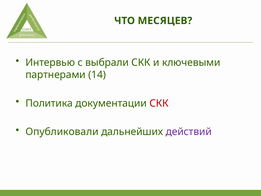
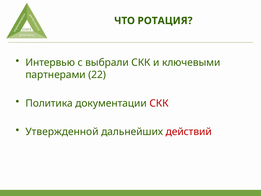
МЕСЯЦЕВ: МЕСЯЦЕВ -> РОТАЦИЯ (165, 21)
14: 14 -> 22 (97, 75)
Опубликовали: Опубликовали -> Утвержденной (62, 132)
действий colour: purple -> red (189, 132)
